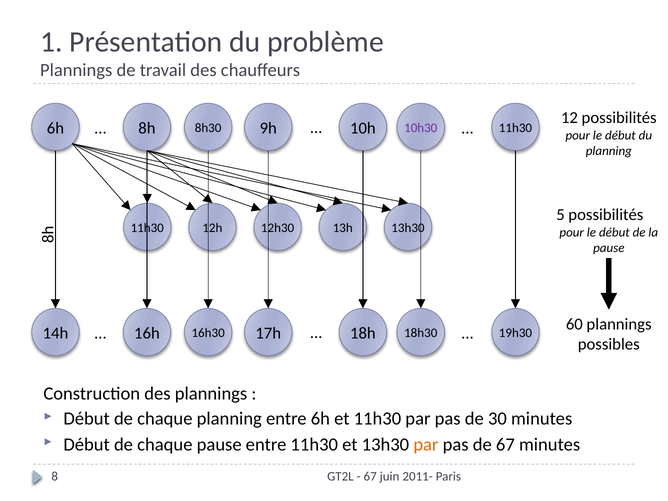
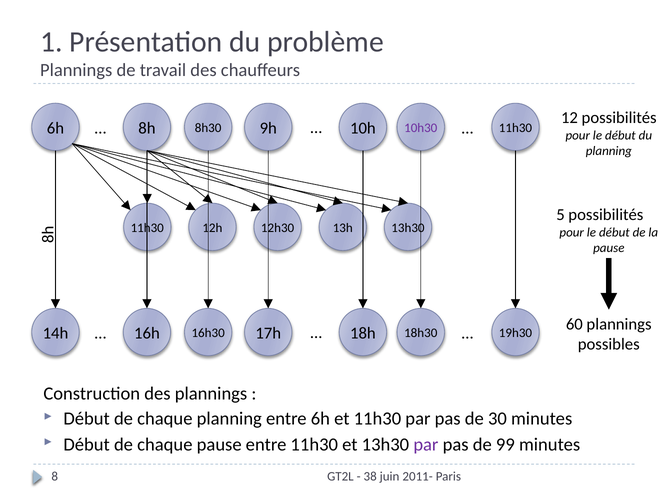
par colour: orange -> purple (426, 444)
de 67: 67 -> 99 (505, 444)
67: 67 -> 38 (370, 476)
